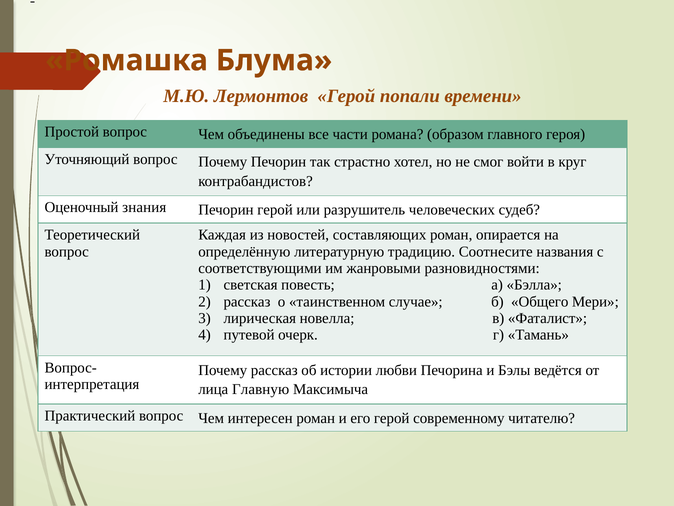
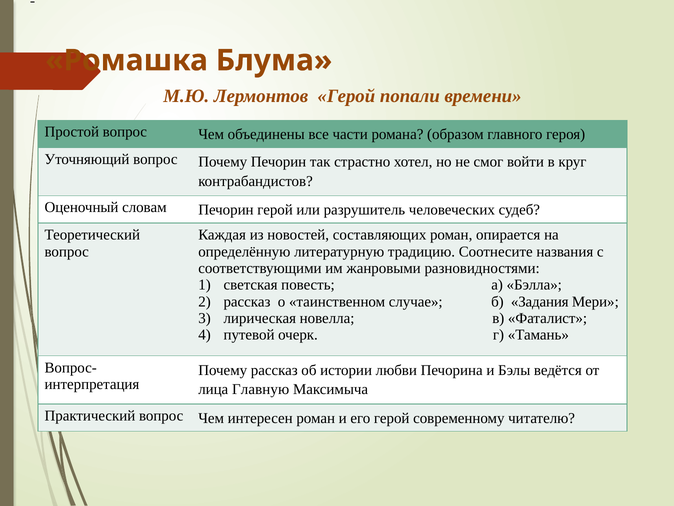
знания: знания -> словам (144, 207)
Общего: Общего -> Задания (540, 301)
